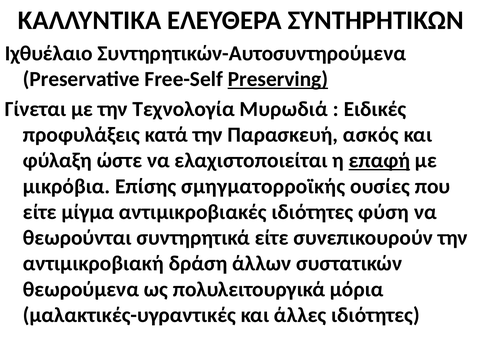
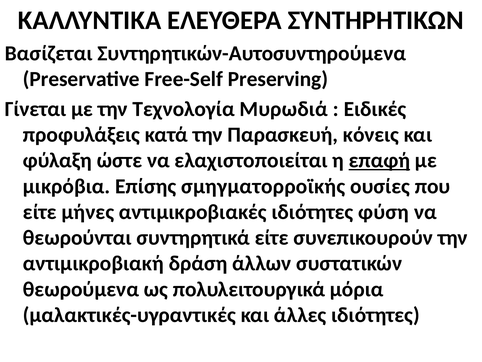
Ιχθυέλαιο: Ιχθυέλαιο -> Βασίζεται (49, 53)
Preserving underline: present -> none (278, 79)
ασκός: ασκός -> κόνεις (371, 135)
μίγμα: μίγμα -> μήνες (88, 212)
